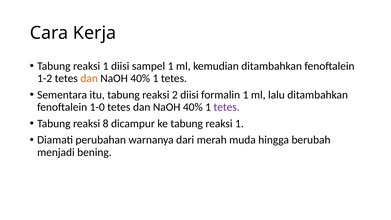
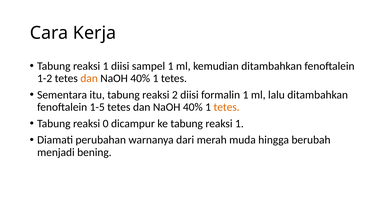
1-0: 1-0 -> 1-5 (97, 107)
tetes colour: purple -> orange (227, 107)
8: 8 -> 0 (106, 124)
